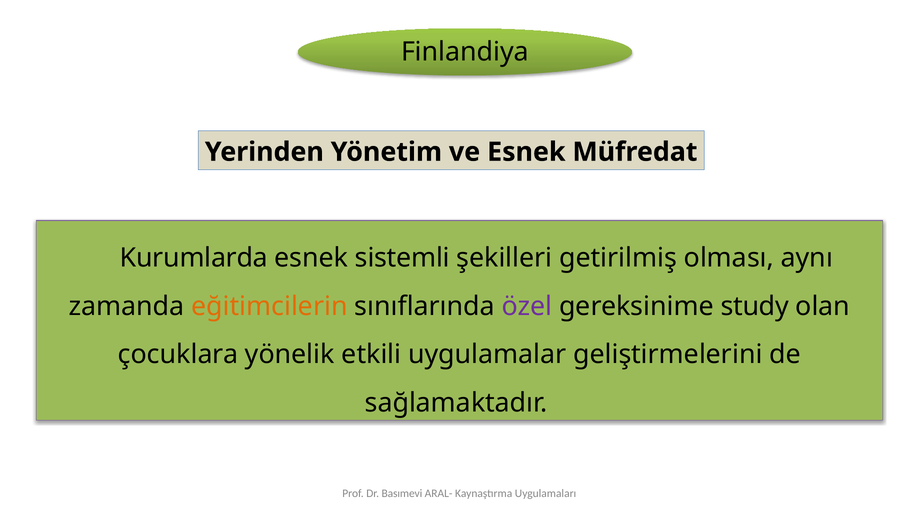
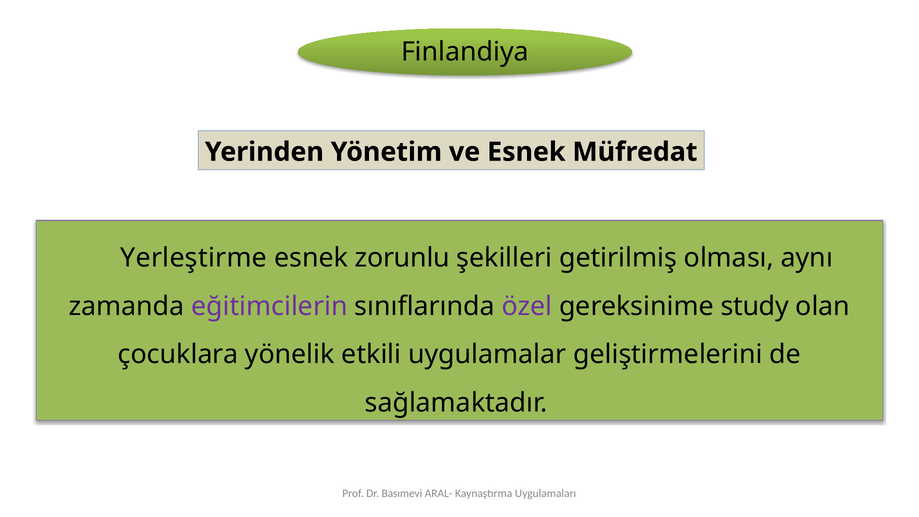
Kurumlarda: Kurumlarda -> Yerleştirme (194, 258)
sistemli: sistemli -> zorunlu (402, 258)
eğitimcilerin colour: orange -> purple (269, 306)
